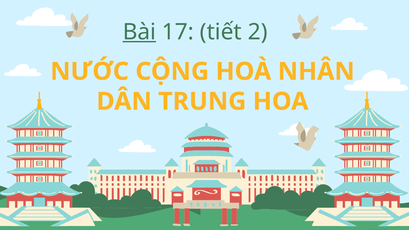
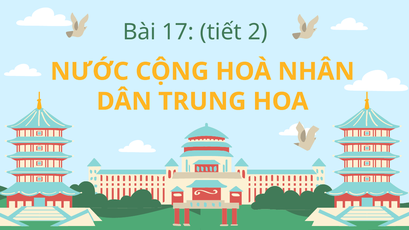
Bài underline: present -> none (139, 32)
